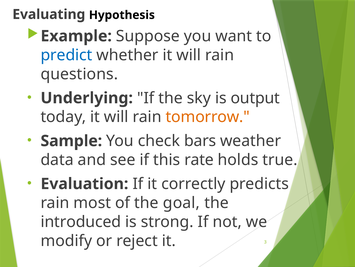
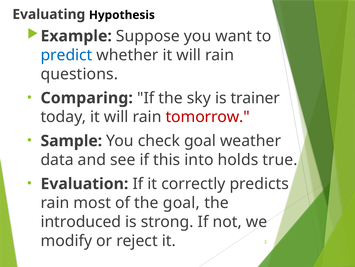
Underlying: Underlying -> Comparing (87, 98)
output: output -> trainer (255, 98)
tomorrow colour: orange -> red (208, 117)
check bars: bars -> goal (200, 141)
rate: rate -> into (199, 160)
